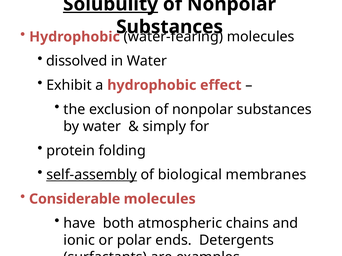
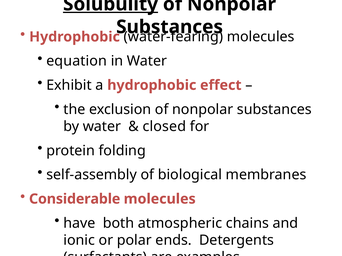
dissolved: dissolved -> equation (77, 61)
simply: simply -> closed (164, 127)
self-assembly underline: present -> none (92, 175)
